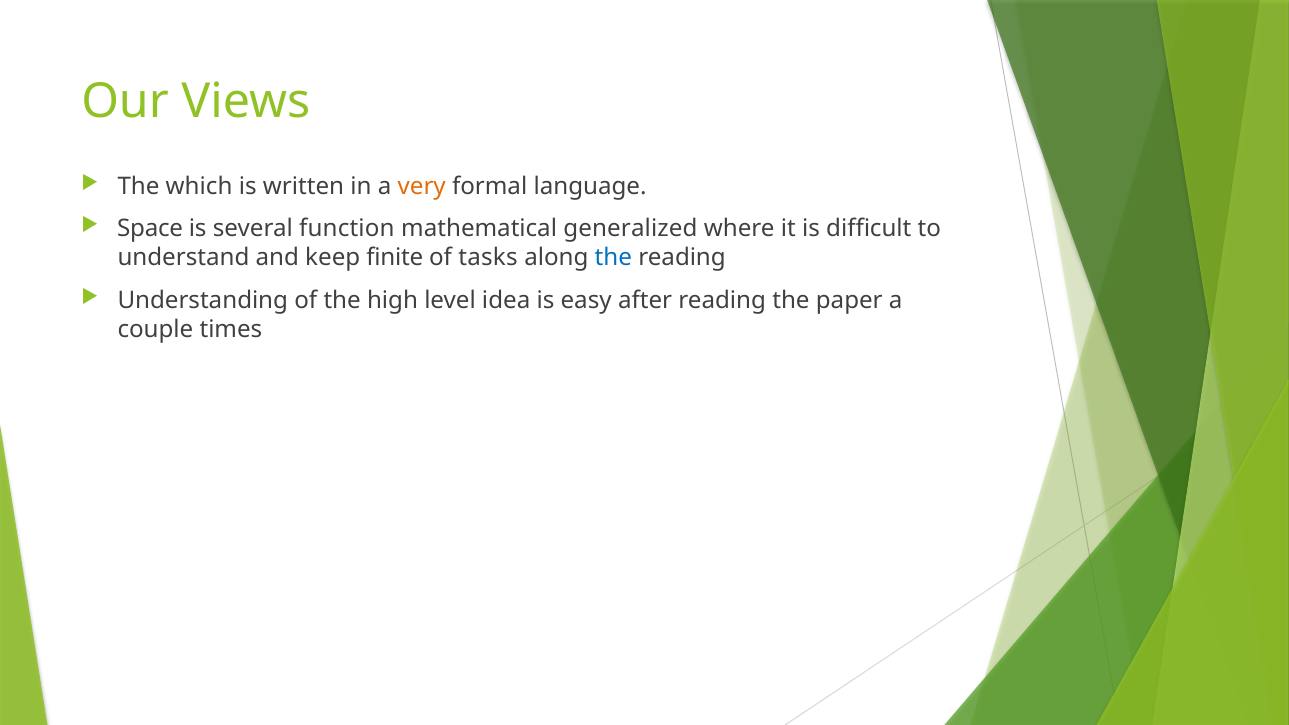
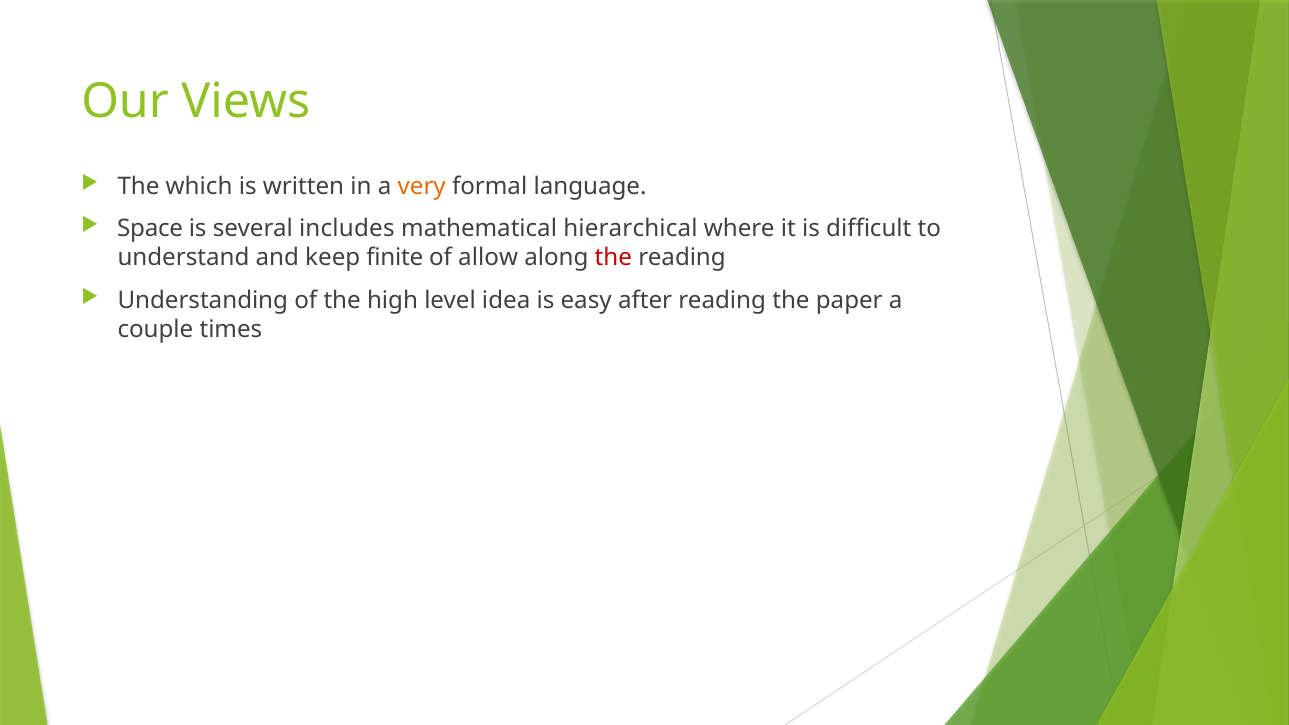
function: function -> includes (347, 229)
generalized: generalized -> hierarchical (630, 229)
tasks: tasks -> allow (488, 258)
the colour: blue -> red (613, 258)
